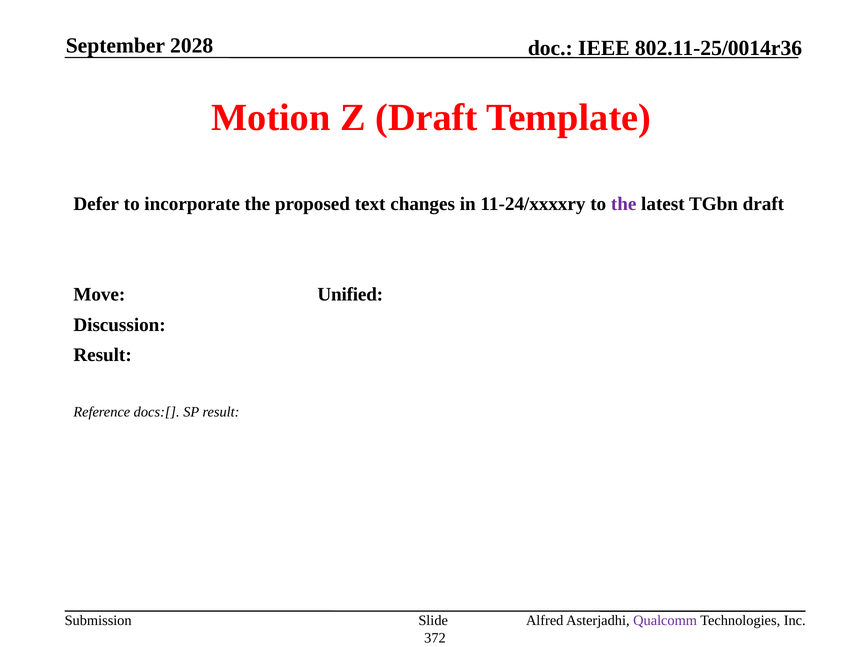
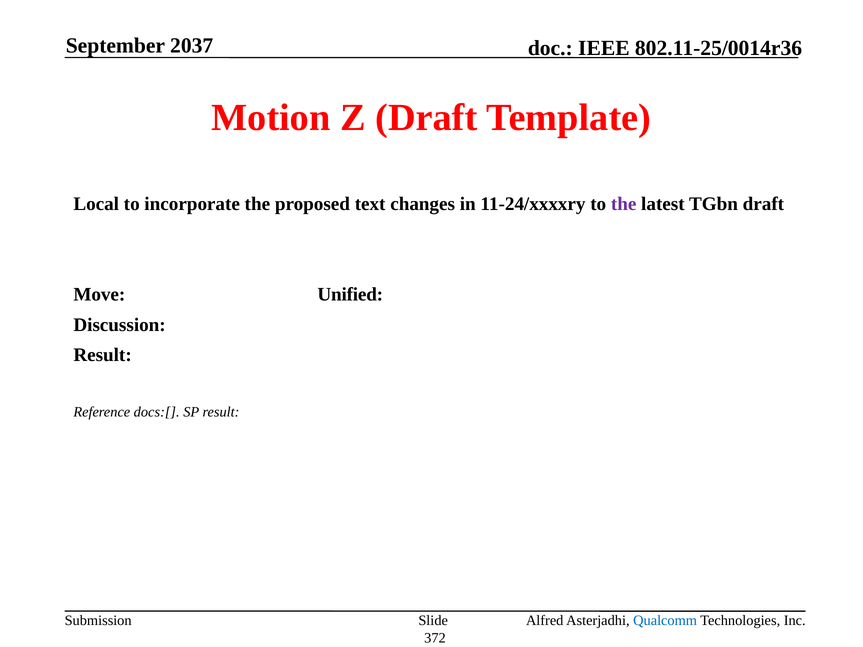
2028: 2028 -> 2037 (192, 46)
Defer: Defer -> Local (96, 204)
Qualcomm colour: purple -> blue (665, 621)
